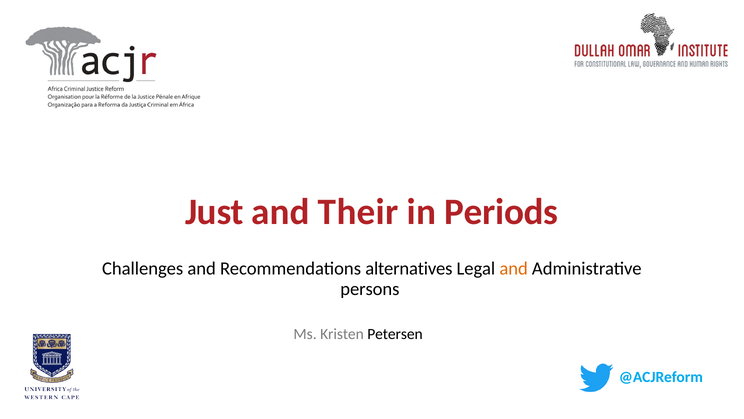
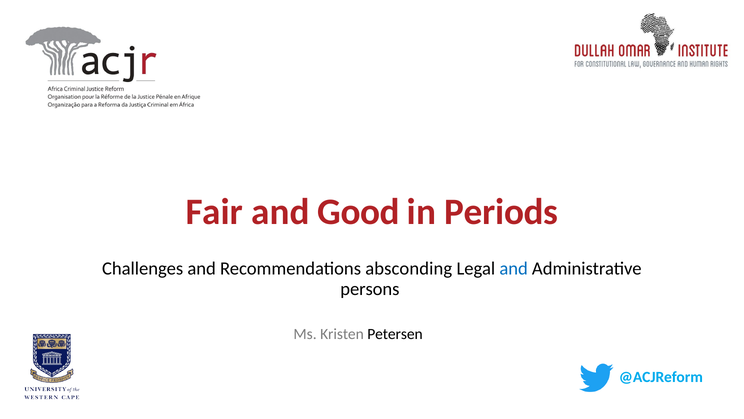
Just: Just -> Fair (214, 212)
Their: Their -> Good (358, 212)
alternatives: alternatives -> absconding (409, 268)
and colour: orange -> blue (514, 268)
